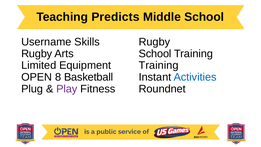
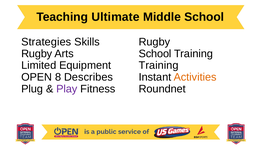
Predicts: Predicts -> Ultimate (115, 17)
Username: Username -> Strategies (46, 42)
Basketball: Basketball -> Describes (89, 77)
Activities colour: blue -> orange (195, 77)
